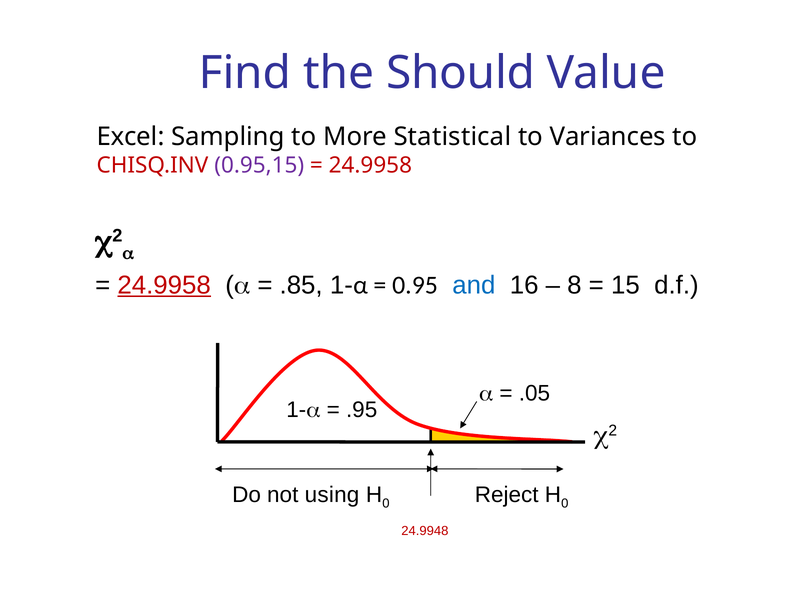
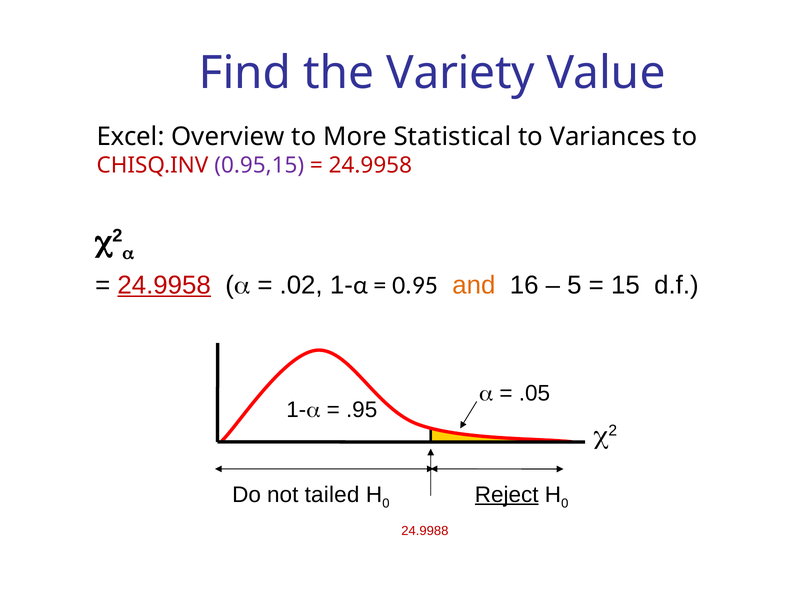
Should: Should -> Variety (461, 73)
Sampling: Sampling -> Overview (228, 137)
.85: .85 -> .02 (301, 285)
and colour: blue -> orange (474, 285)
8: 8 -> 5 (574, 285)
using: using -> tailed (332, 494)
Reject underline: none -> present (507, 494)
24.9948: 24.9948 -> 24.9988 (425, 531)
